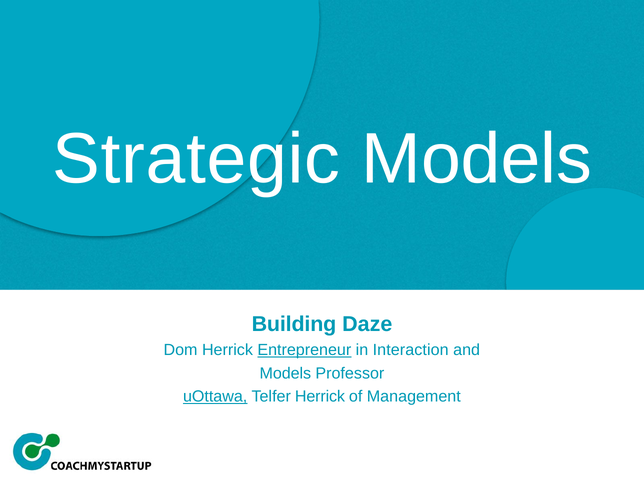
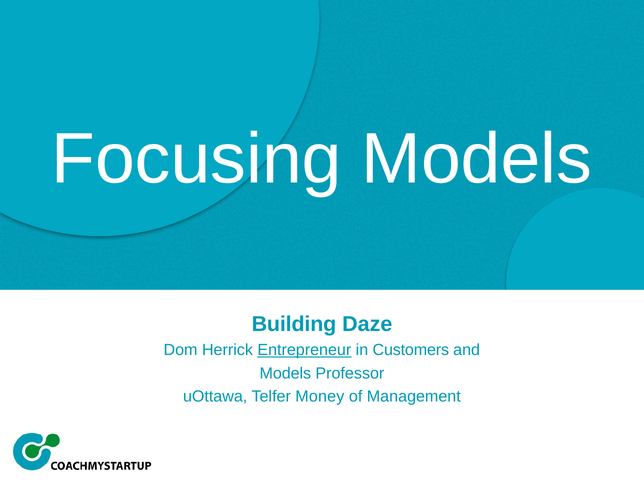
Strategic: Strategic -> Focusing (197, 159)
Interaction: Interaction -> Customers (411, 350)
uOttawa underline: present -> none (215, 396)
Telfer Herrick: Herrick -> Money (320, 396)
